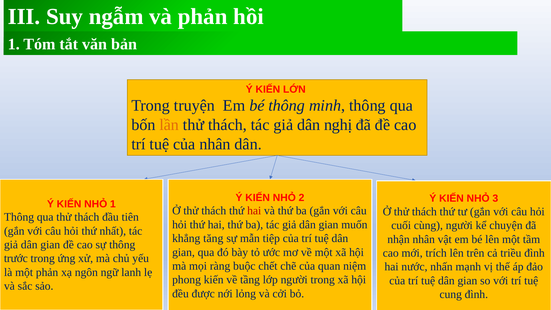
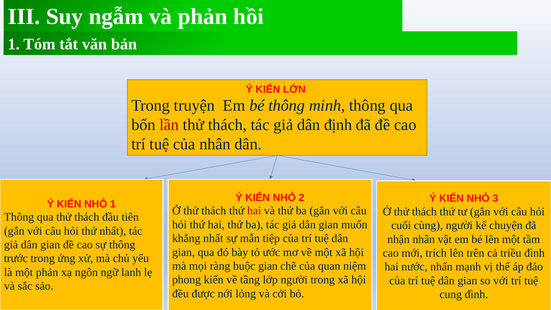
lần colour: orange -> red (169, 125)
nghị: nghị -> định (338, 125)
khẳng tăng: tăng -> nhất (213, 238)
buộc chết: chết -> gian (268, 266)
